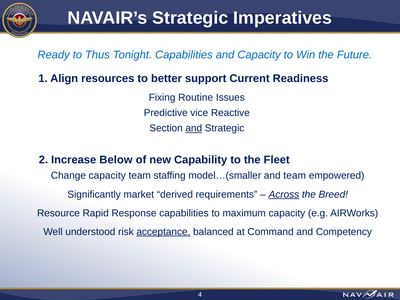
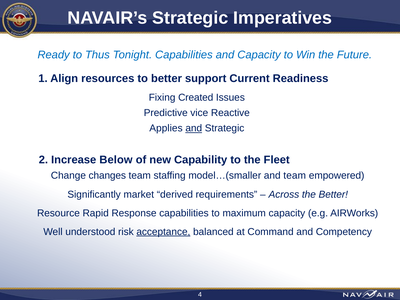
Routine: Routine -> Created (196, 98)
Section: Section -> Applies (166, 128)
Change capacity: capacity -> changes (107, 176)
Across underline: present -> none (284, 194)
the Breed: Breed -> Better (333, 194)
